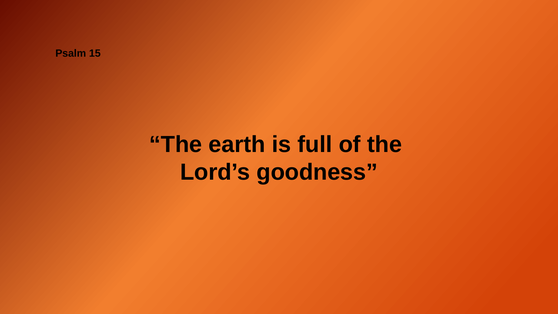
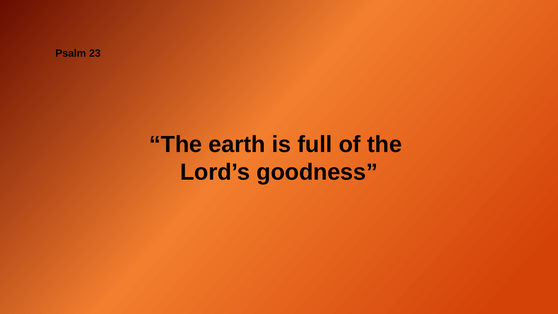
15: 15 -> 23 (95, 53)
